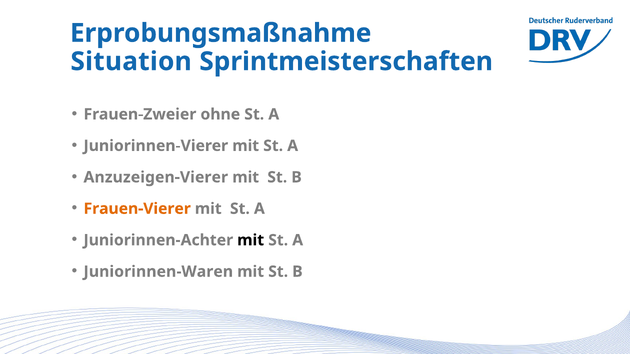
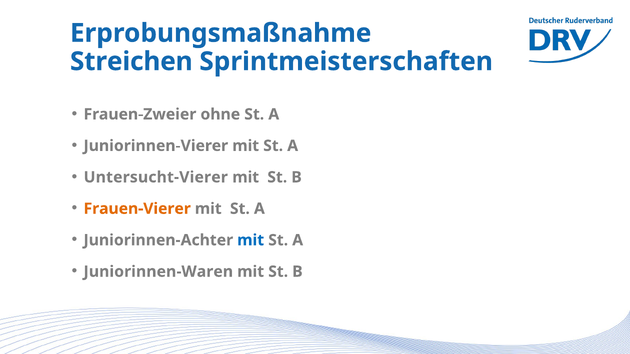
Situation: Situation -> Streichen (131, 62)
Anzuzeigen-Vierer: Anzuzeigen-Vierer -> Untersucht-Vierer (156, 177)
mit colour: black -> blue (251, 240)
